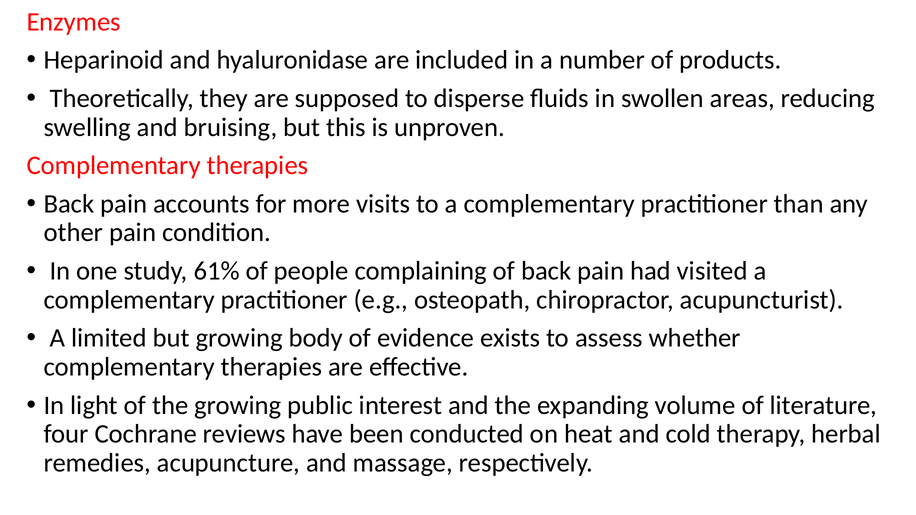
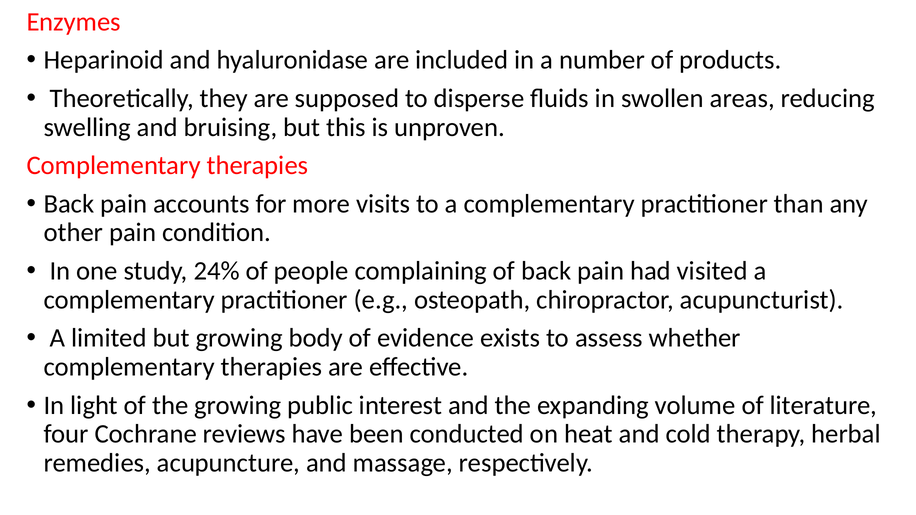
61%: 61% -> 24% (217, 271)
